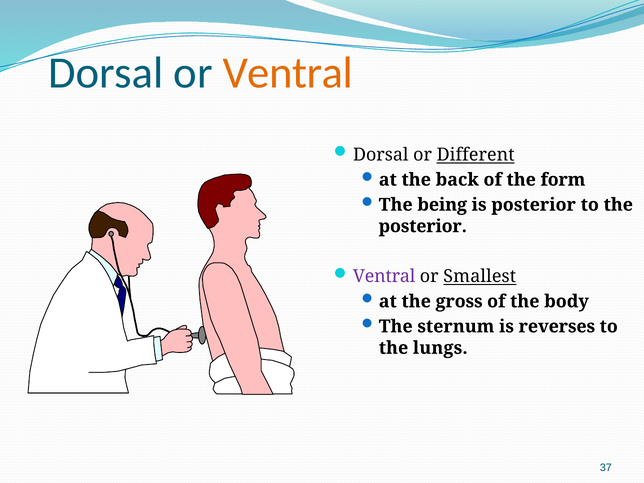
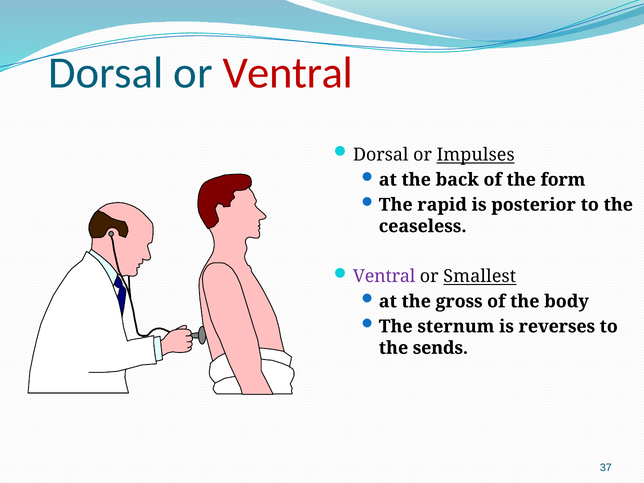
Ventral colour: orange -> red (288, 73)
Different: Different -> Impulses (476, 155)
being: being -> rapid (442, 205)
posterior: posterior -> ceaseless (423, 226)
lungs: lungs -> sends (440, 348)
